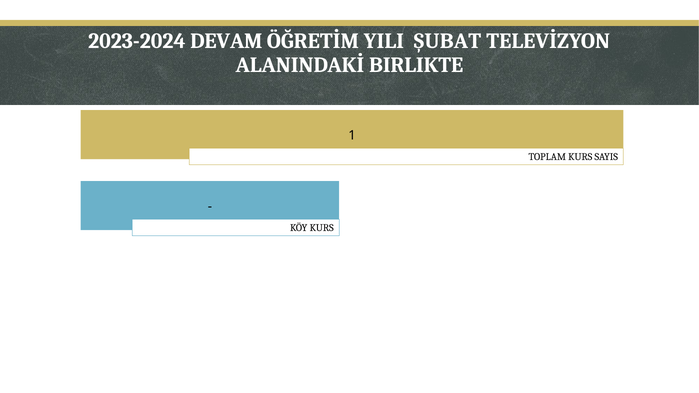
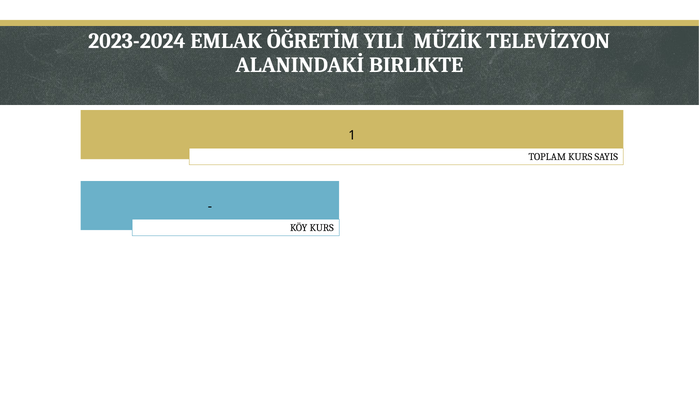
DEVAM: DEVAM -> EMLAK (226, 41)
ŞUBAT: ŞUBAT -> MÜZİK (448, 41)
